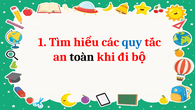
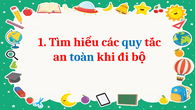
toàn colour: black -> blue (82, 57)
